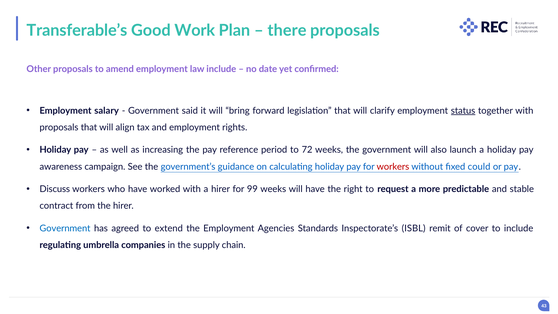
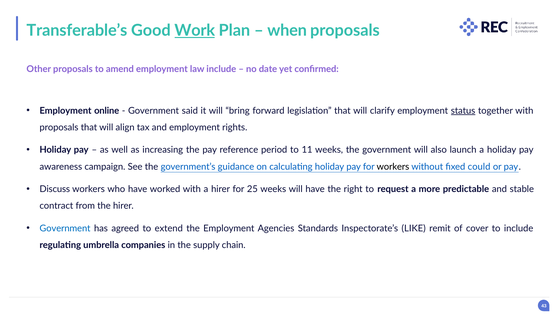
Work underline: none -> present (195, 31)
there: there -> when (287, 31)
salary: salary -> online (107, 111)
72: 72 -> 11 (307, 150)
workers colour: red -> black (393, 167)
99: 99 -> 25 (252, 189)
ISBL: ISBL -> LIKE (414, 228)
